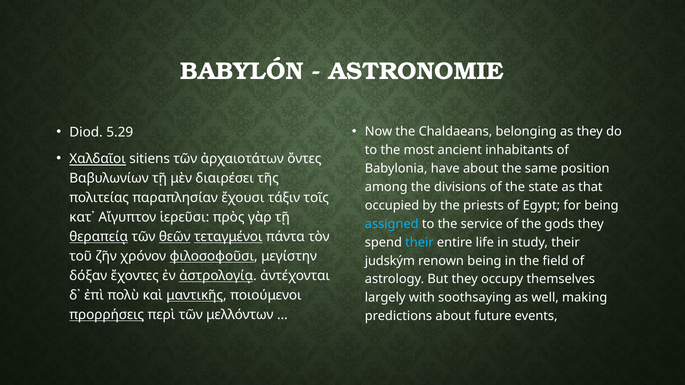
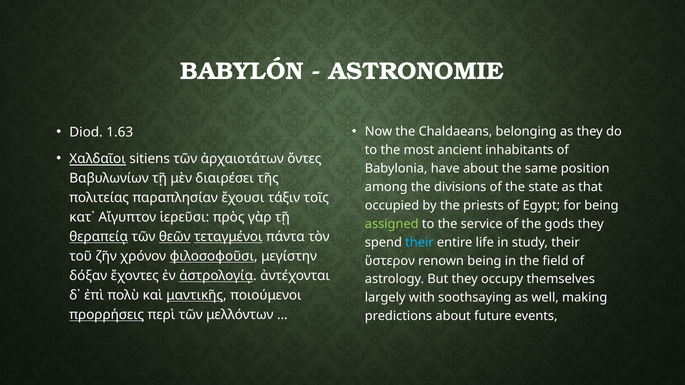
5.29: 5.29 -> 1.63 (120, 132)
assigned colour: light blue -> light green (392, 224)
judským: judským -> ὕστερον (390, 261)
